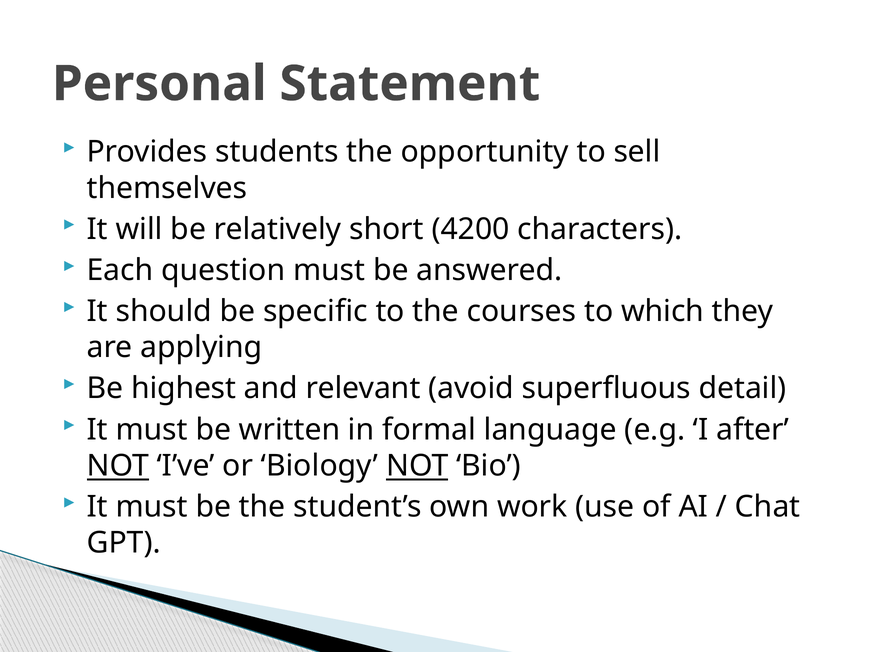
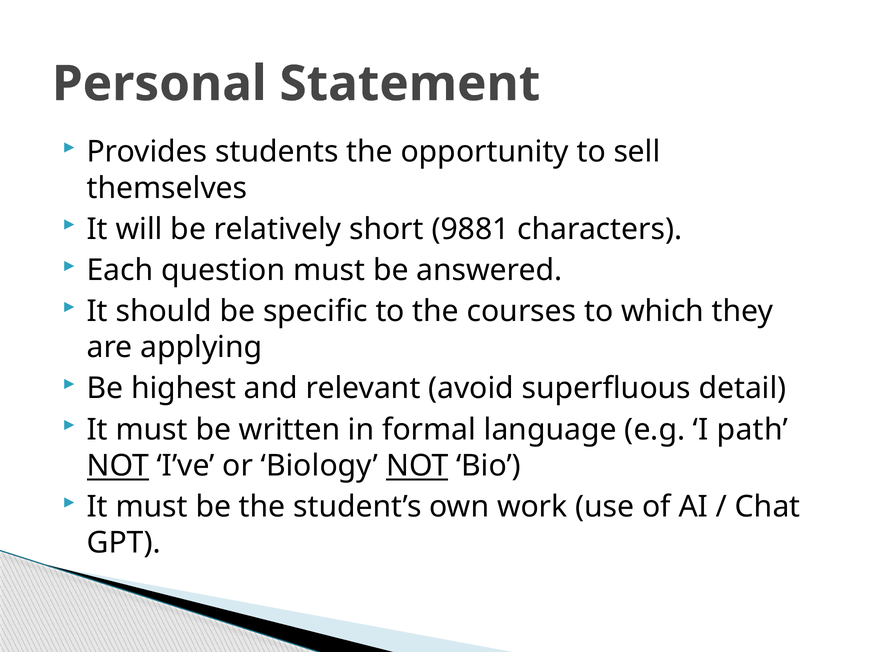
4200: 4200 -> 9881 (471, 229)
after: after -> path (752, 429)
